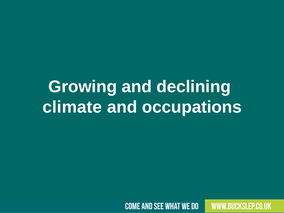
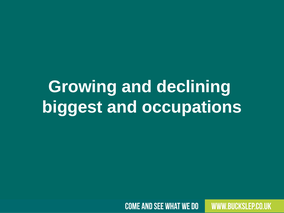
climate: climate -> biggest (72, 107)
